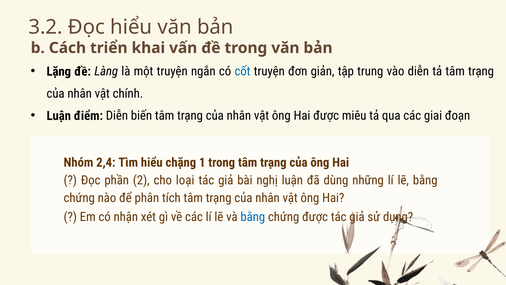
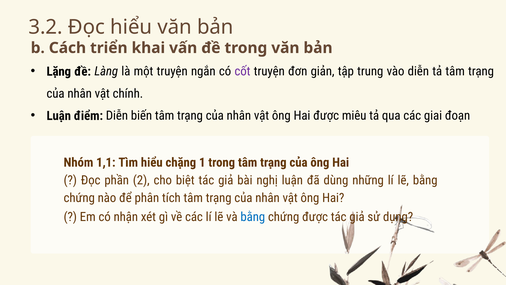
cốt colour: blue -> purple (242, 71)
2,4: 2,4 -> 1,1 (106, 162)
loại: loại -> biệt (185, 180)
